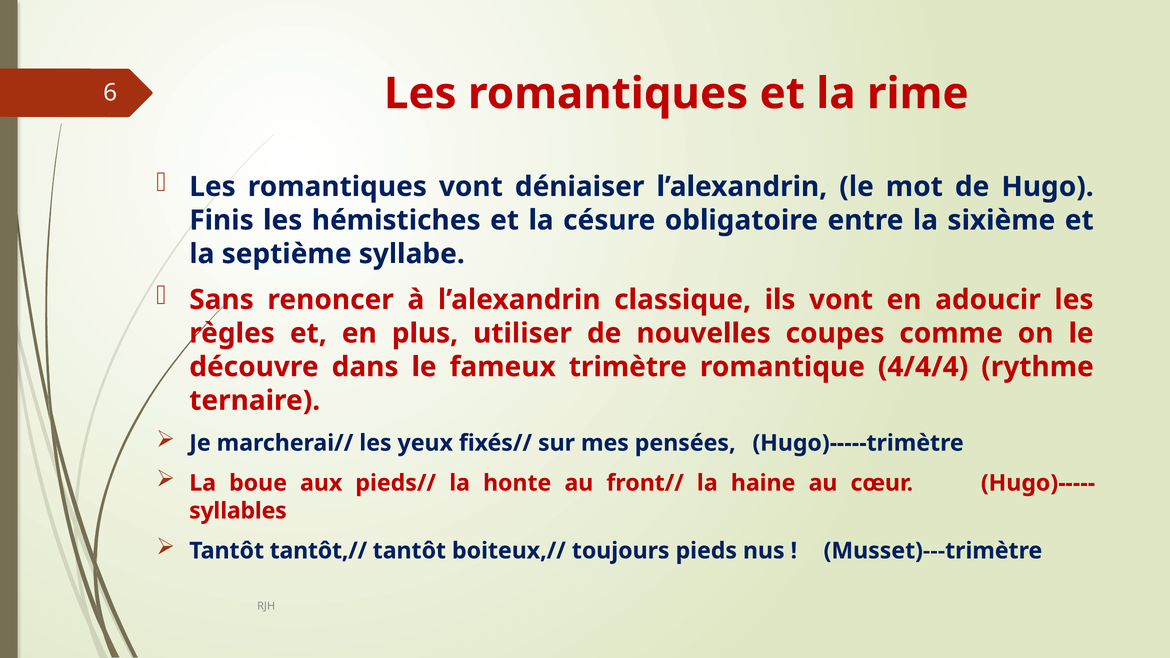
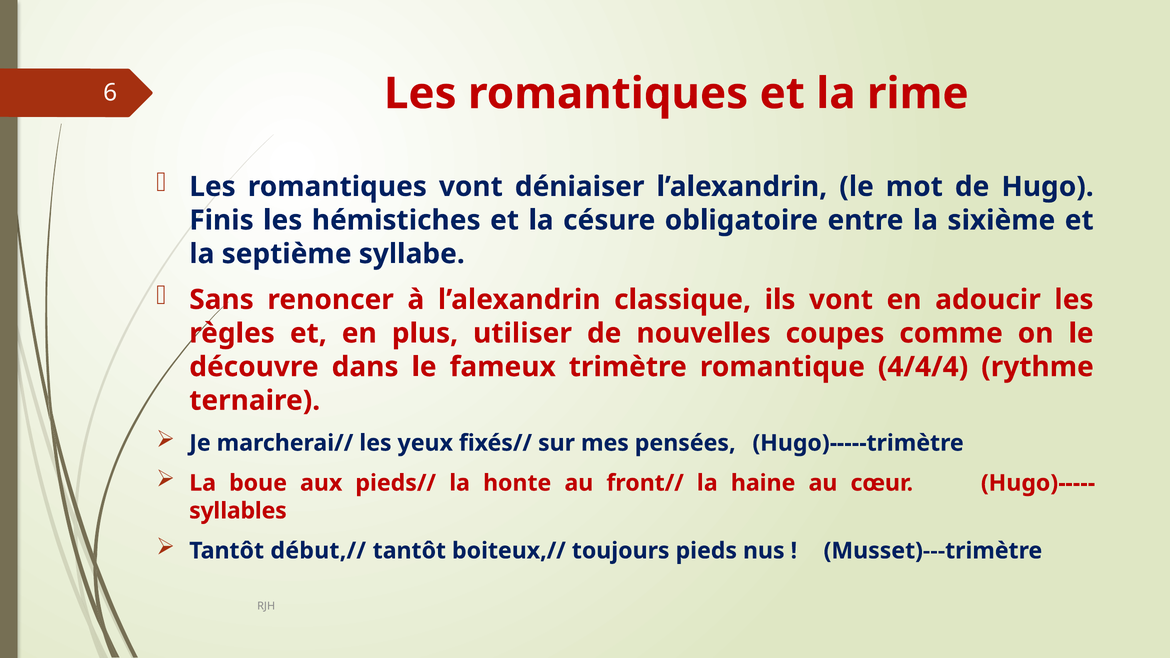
tantôt,//: tantôt,// -> début,// (318, 551)
